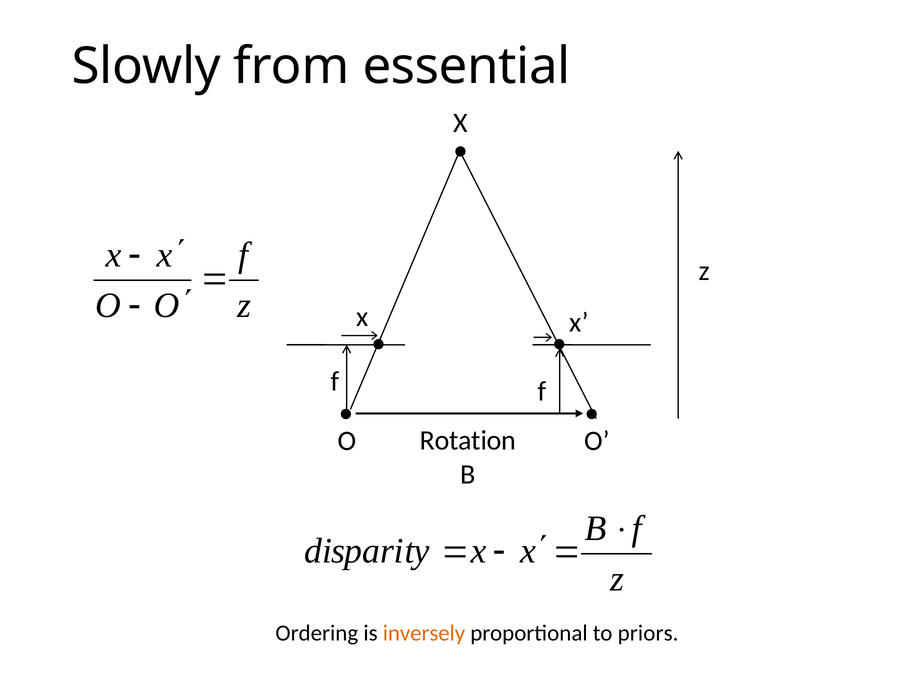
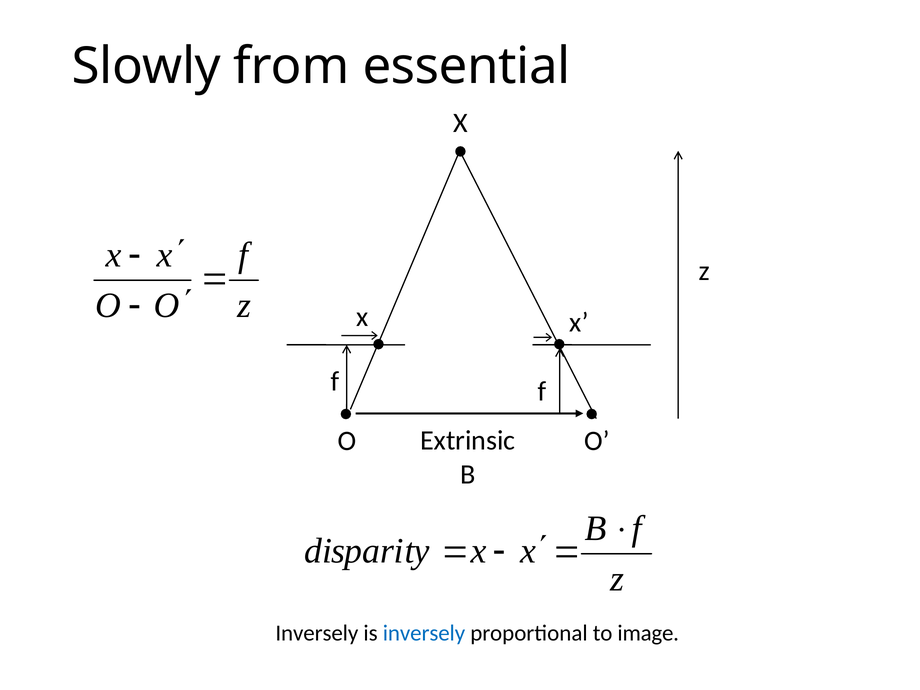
Rotation: Rotation -> Extrinsic (468, 441)
Ordering: Ordering -> Inversely (317, 633)
inversely colour: orange -> blue (424, 633)
priors: priors -> image (648, 633)
